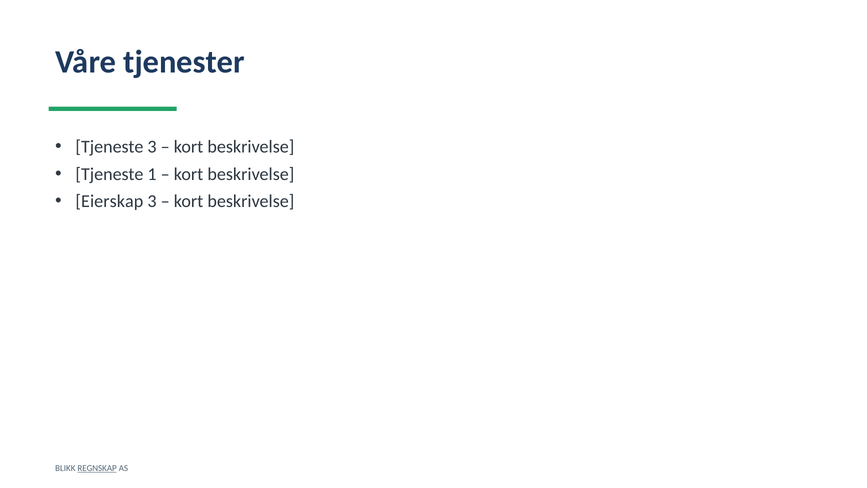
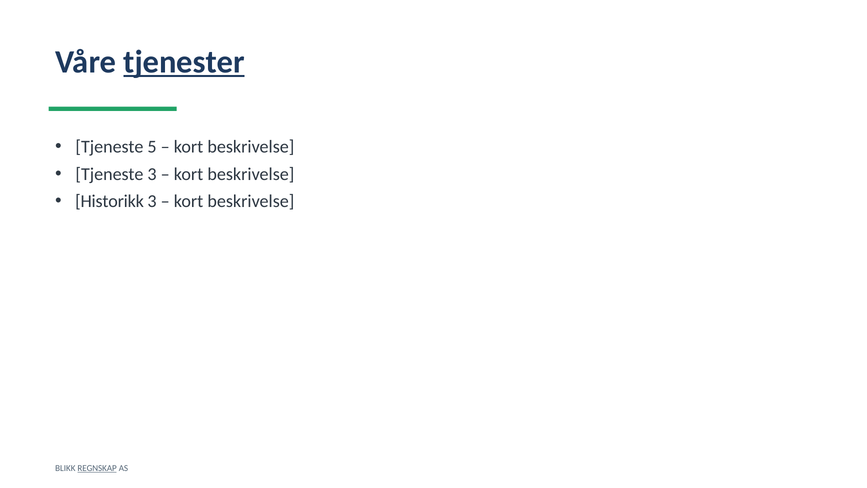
tjenester underline: none -> present (184, 62)
Tjeneste 3: 3 -> 5 (152, 147)
Tjeneste 1: 1 -> 3 (152, 174)
Eierskap: Eierskap -> Historikk (110, 201)
